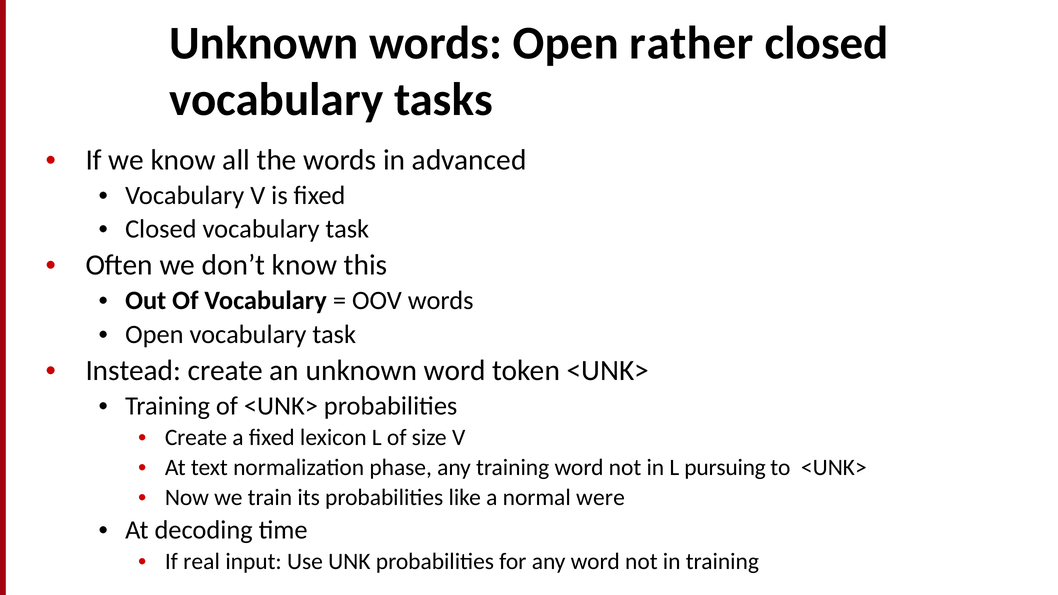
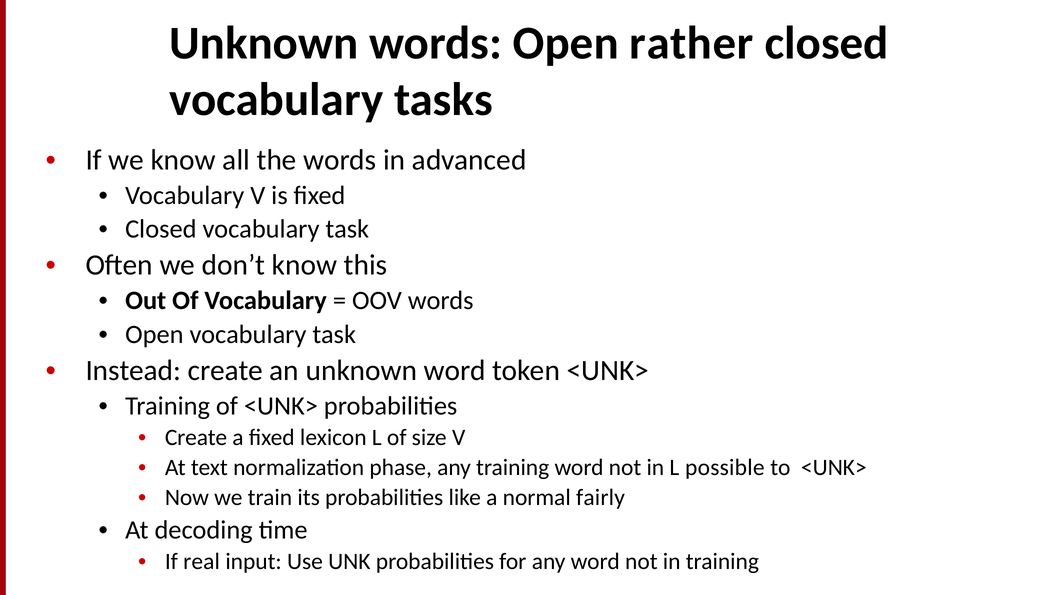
pursuing: pursuing -> possible (725, 468)
were: were -> fairly (600, 498)
